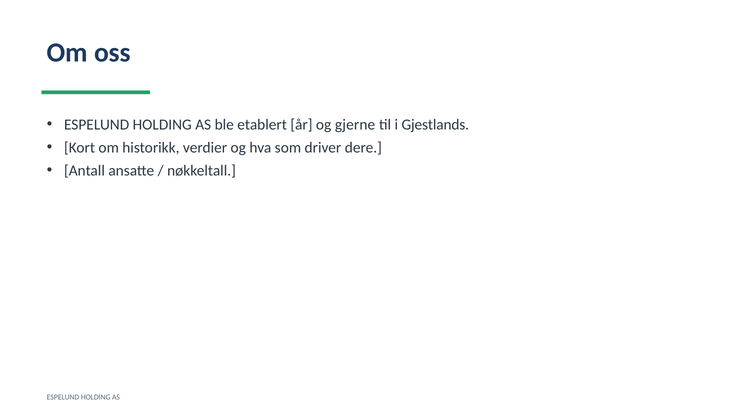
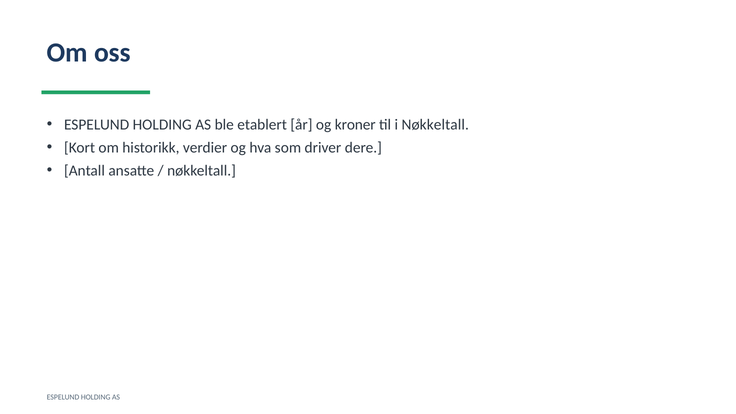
gjerne: gjerne -> kroner (355, 125)
i Gjestlands: Gjestlands -> Nøkkeltall (435, 125)
